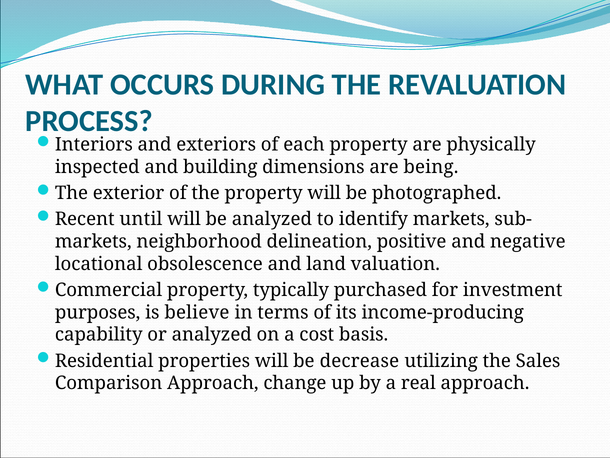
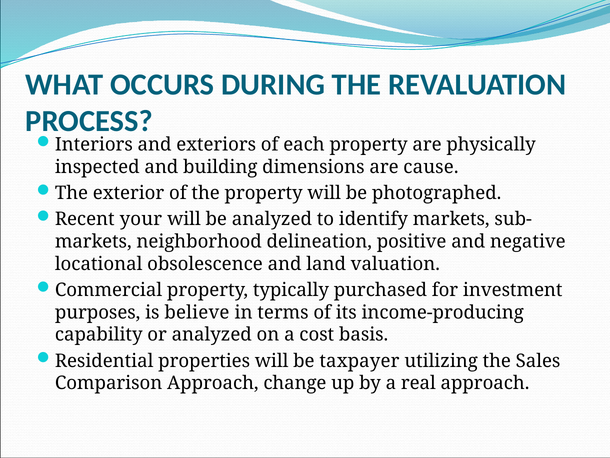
being: being -> cause (431, 167)
until: until -> your (141, 219)
decrease: decrease -> taxpayer (359, 360)
